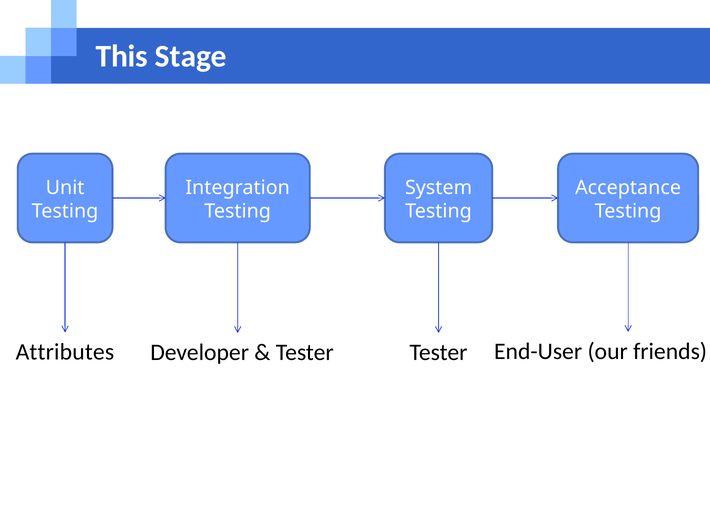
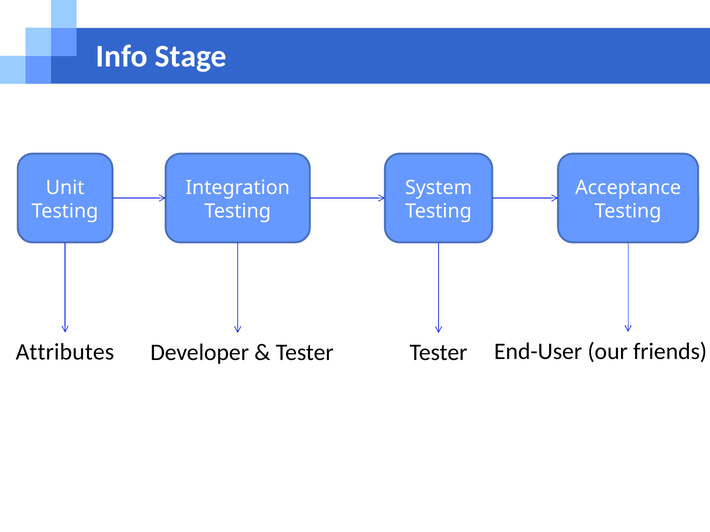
This: This -> Info (122, 57)
